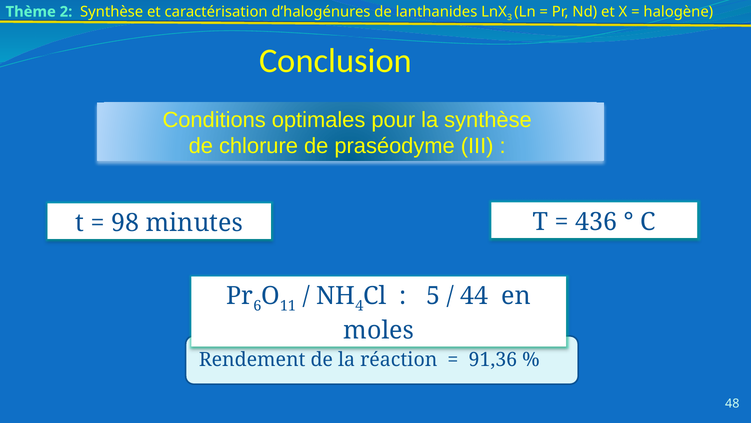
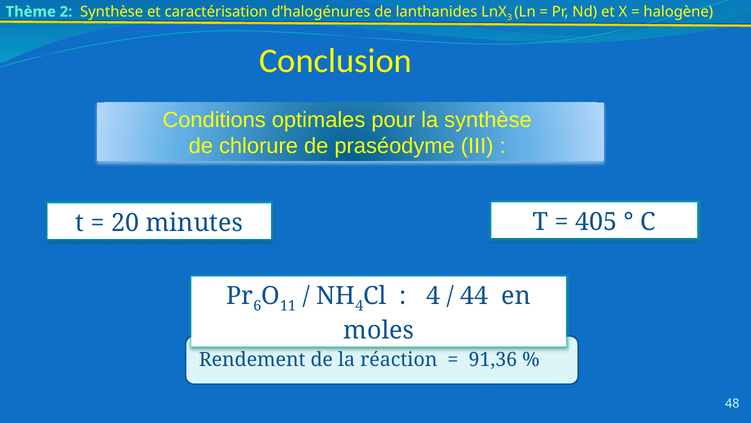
436: 436 -> 405 (596, 222)
98: 98 -> 20 (125, 223)
5: 5 -> 4 (433, 296)
